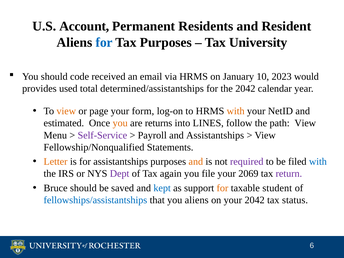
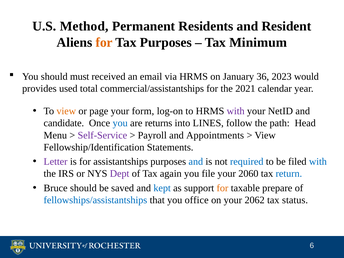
Account: Account -> Method (84, 26)
for colour: blue -> orange (104, 42)
University: University -> Minimum (258, 42)
code: code -> must (80, 77)
10: 10 -> 36 (263, 77)
determined/assistantships: determined/assistantships -> commercial/assistantships (152, 89)
the 2042: 2042 -> 2021 (245, 89)
with colour: orange -> purple (236, 111)
estimated: estimated -> candidate (64, 123)
you colour: orange -> blue (120, 123)
path View: View -> Head (305, 123)
and Assistantships: Assistantships -> Appointments (215, 135)
Fellowship/Nonqualified: Fellowship/Nonqualified -> Fellowship/Identification (94, 147)
Letter colour: orange -> purple (56, 162)
and colour: orange -> blue (196, 162)
required colour: purple -> blue (247, 162)
2069: 2069 -> 2060 (248, 174)
return colour: purple -> blue (289, 174)
student: student -> prepare (277, 188)
you aliens: aliens -> office (197, 200)
your 2042: 2042 -> 2062 (255, 200)
